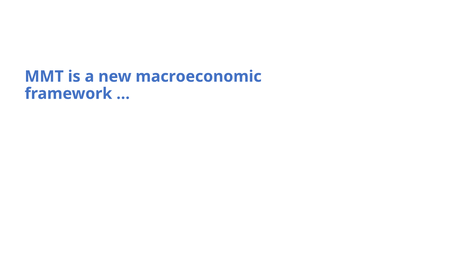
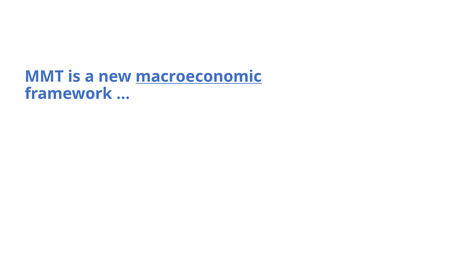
macroeconomic underline: none -> present (199, 76)
